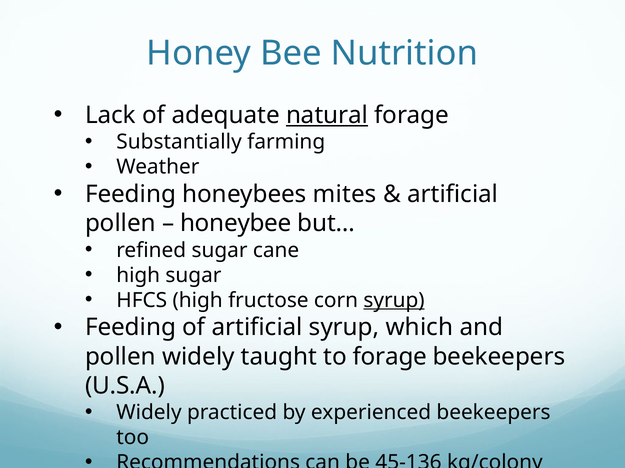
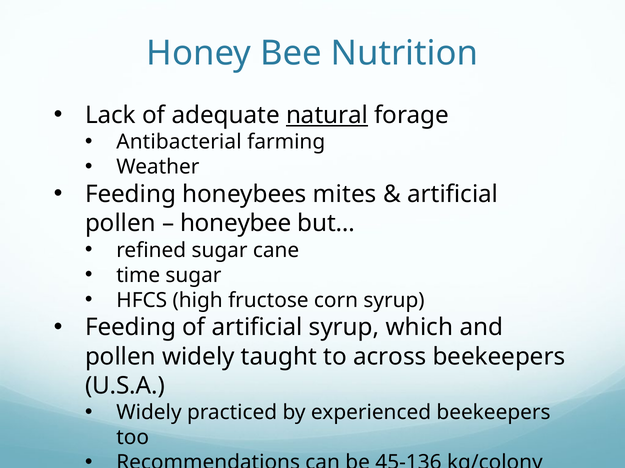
Substantially: Substantially -> Antibacterial (179, 142)
high: high -> time (138, 276)
syrup underline: present -> none (394, 301)
to forage: forage -> across (390, 357)
